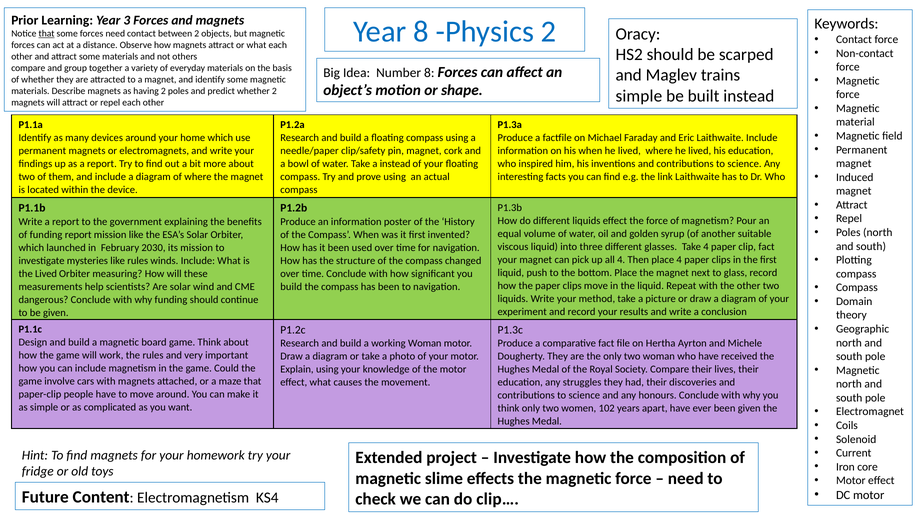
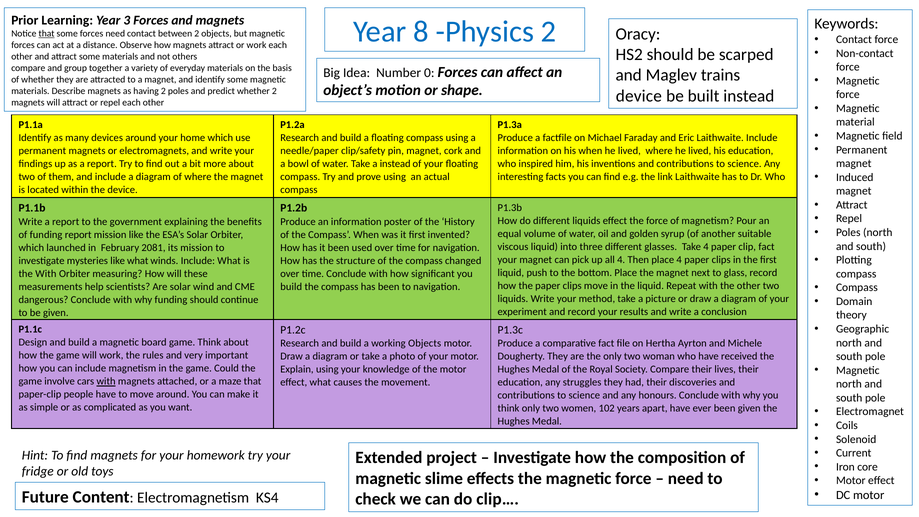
or what: what -> work (257, 45)
Number 8: 8 -> 0 (429, 73)
simple: simple -> device (639, 96)
2030: 2030 -> 2081 (154, 248)
like rules: rules -> what (138, 261)
the Lived: Lived -> With (46, 274)
working Woman: Woman -> Objects (425, 343)
with underline: none -> present (106, 381)
